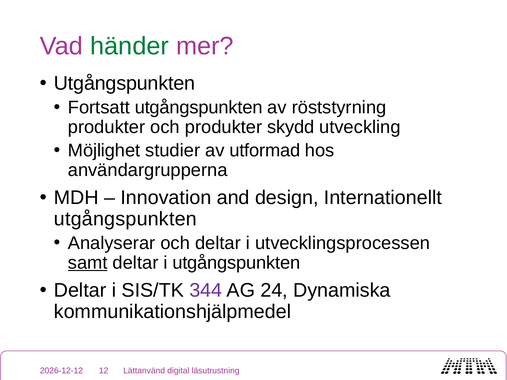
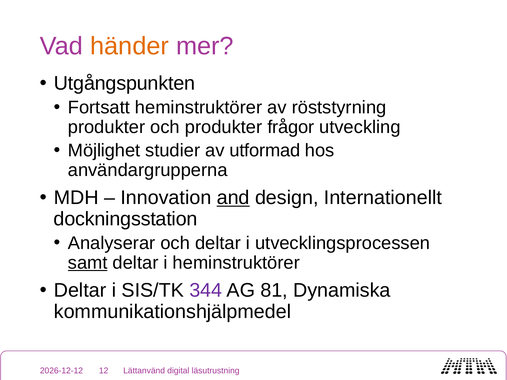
händer colour: green -> orange (130, 46)
Fortsatt utgångspunkten: utgångspunkten -> heminstruktörer (199, 107)
skydd: skydd -> frågor (291, 127)
and underline: none -> present (233, 198)
utgångspunkten: utgångspunkten -> dockningsstation (126, 219)
i utgångspunkten: utgångspunkten -> heminstruktörer (236, 263)
24: 24 -> 81 (274, 290)
